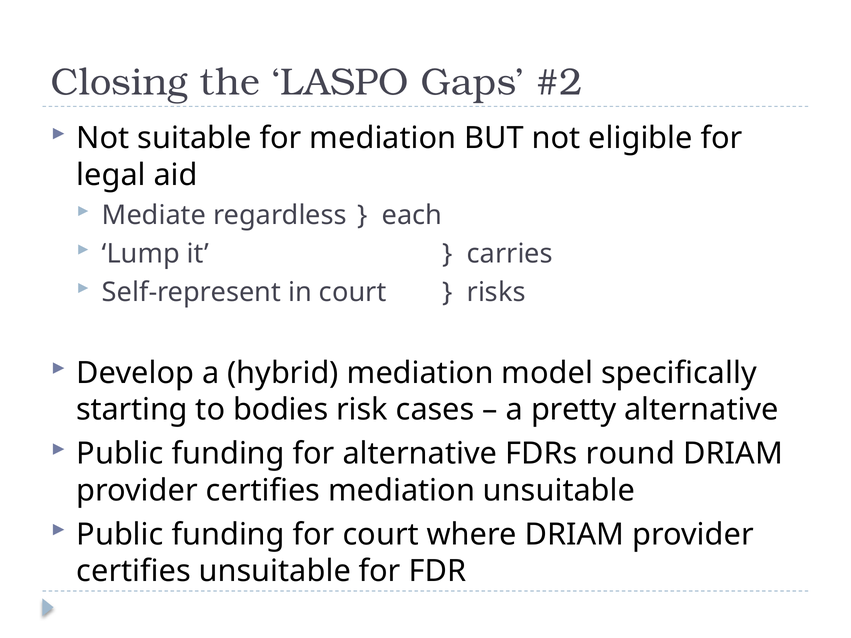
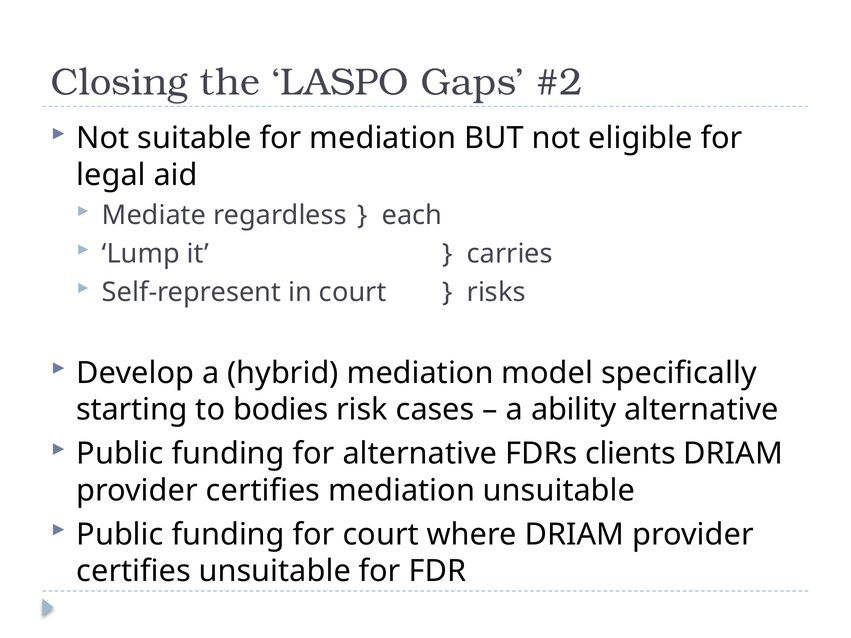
pretty: pretty -> ability (574, 410)
round: round -> clients (631, 454)
